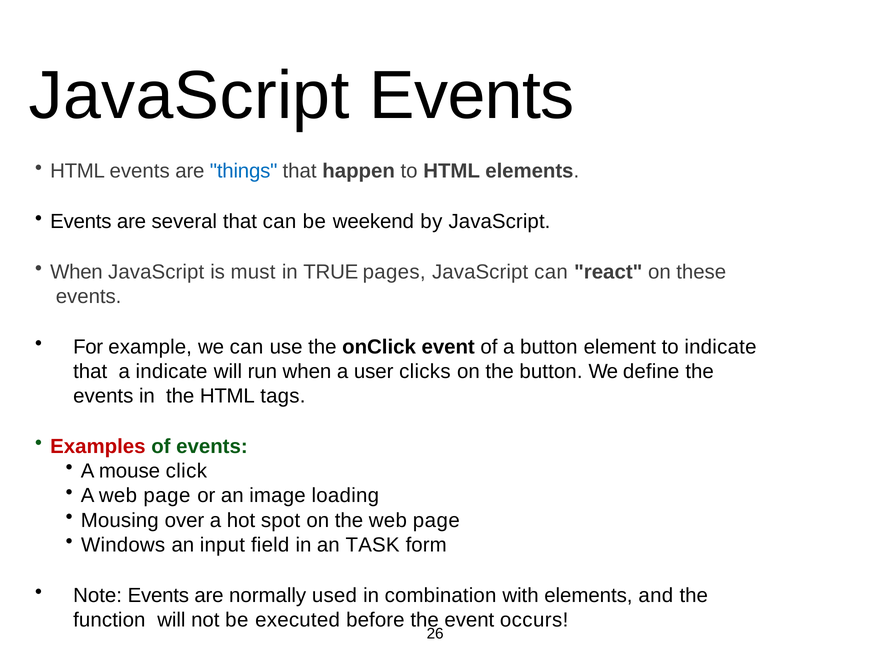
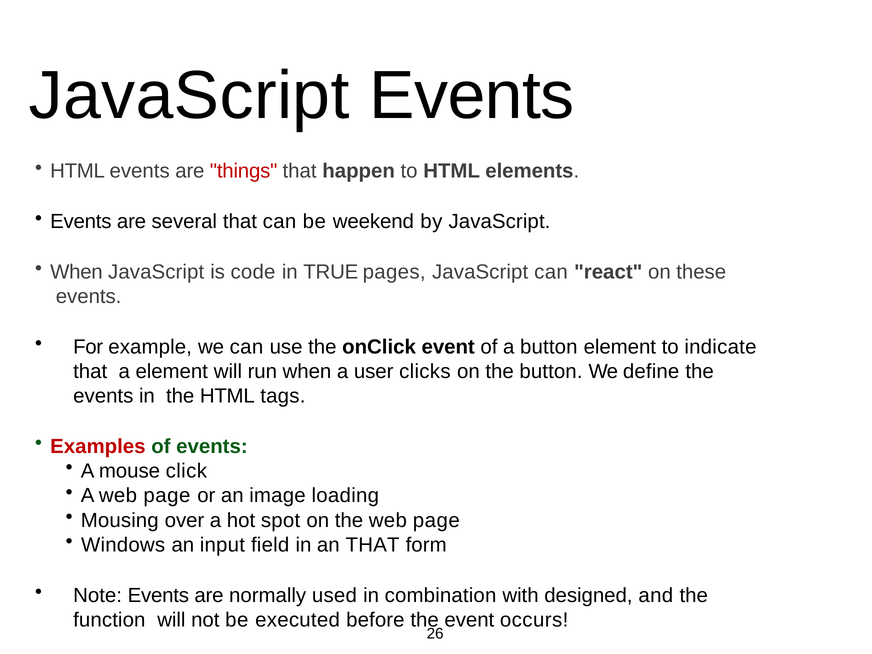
things colour: blue -> red (244, 171)
must: must -> code (253, 272)
a indicate: indicate -> element (172, 371)
an TASK: TASK -> THAT (373, 545)
with elements: elements -> designed (588, 595)
